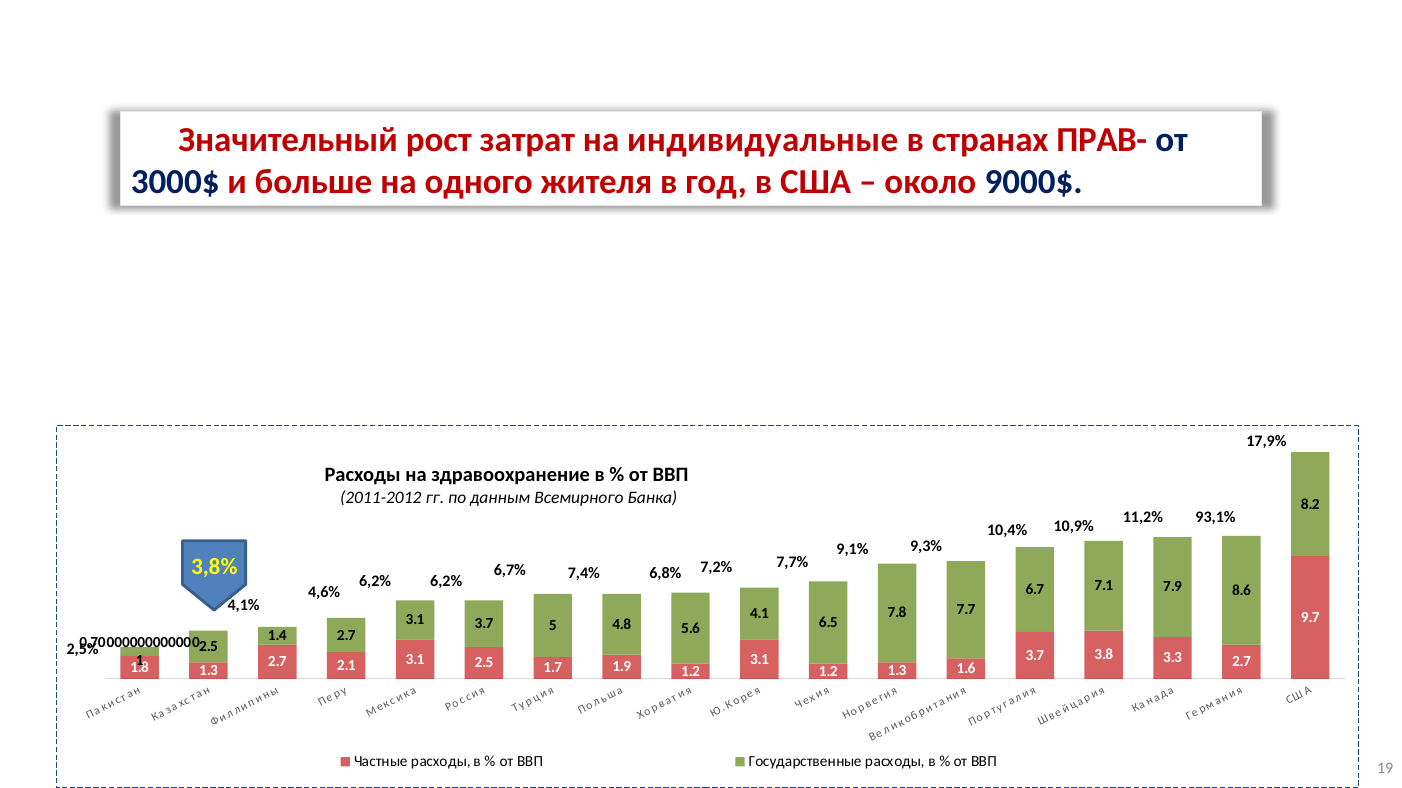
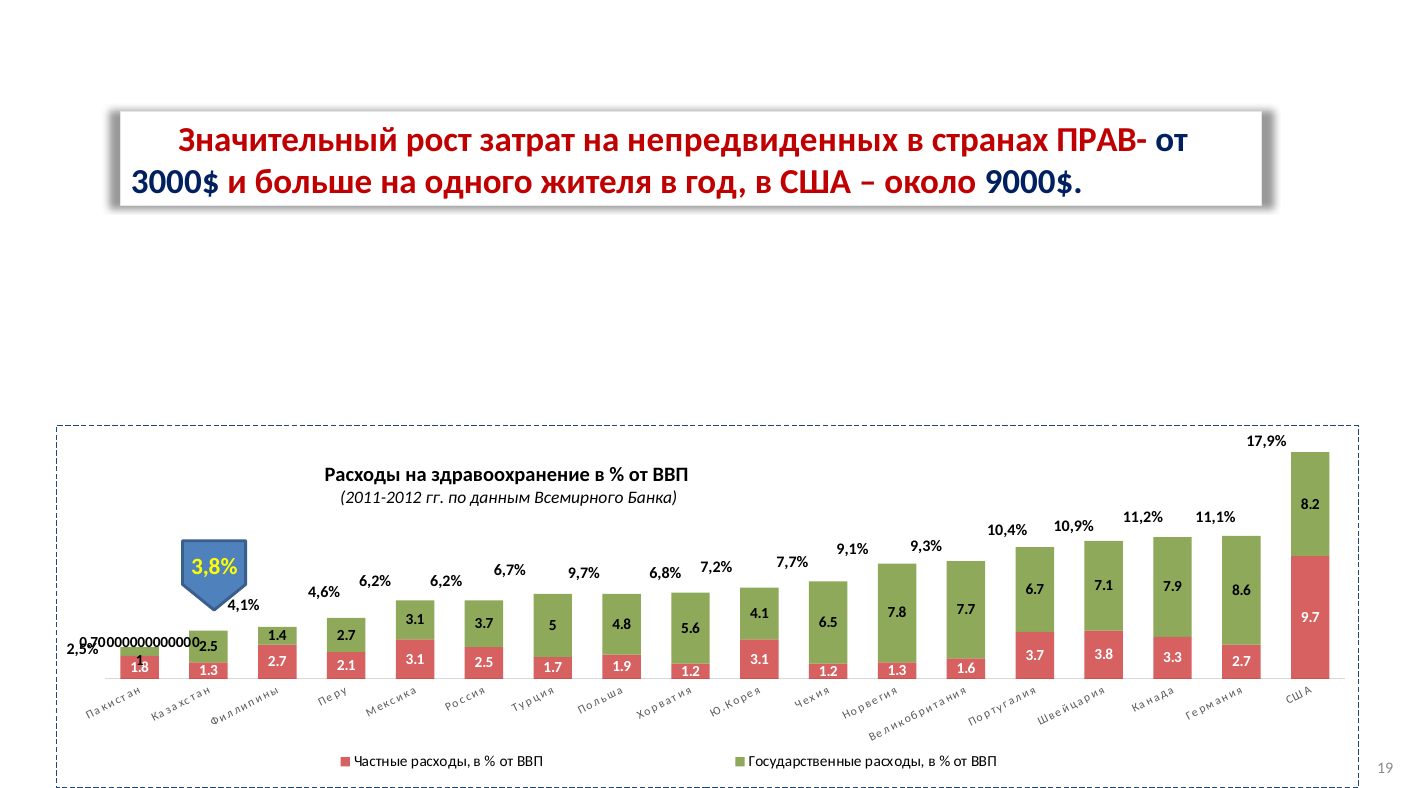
индивидуальные: индивидуальные -> непредвиденных (763, 140)
93,1%: 93,1% -> 11,1% (1216, 518)
7,4%: 7,4% -> 9,7% (584, 574)
